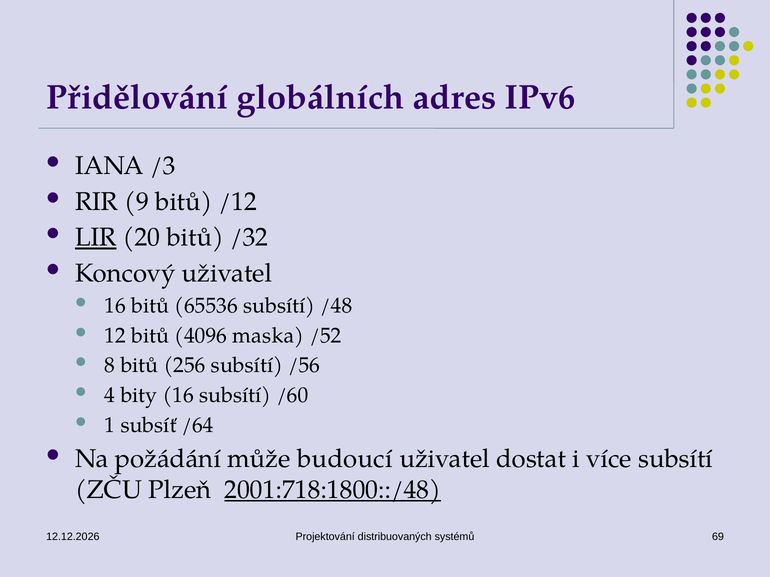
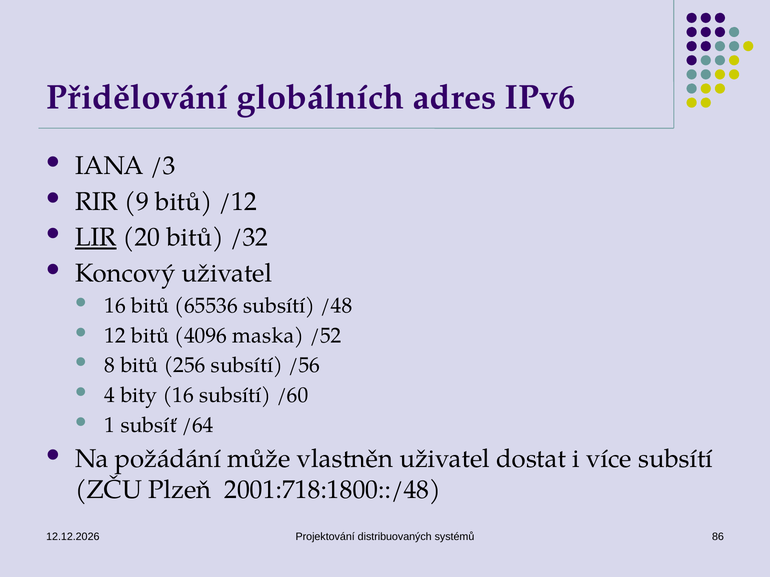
budoucí: budoucí -> vlastněn (345, 459)
2001:718:1800::/48 underline: present -> none (333, 490)
69: 69 -> 86 (718, 537)
